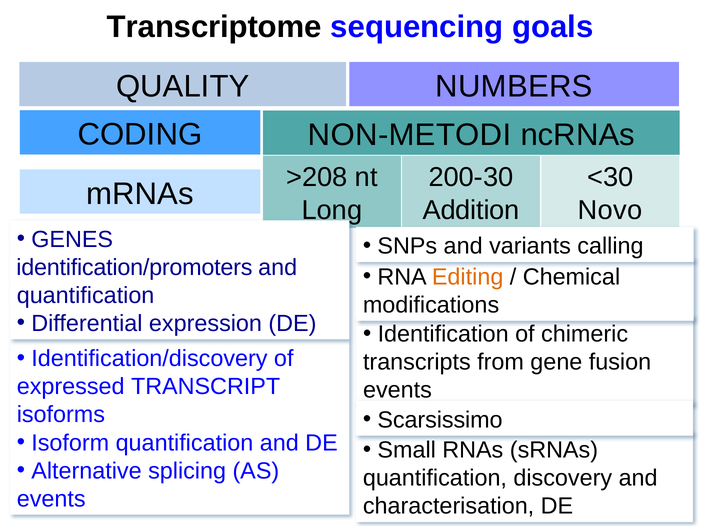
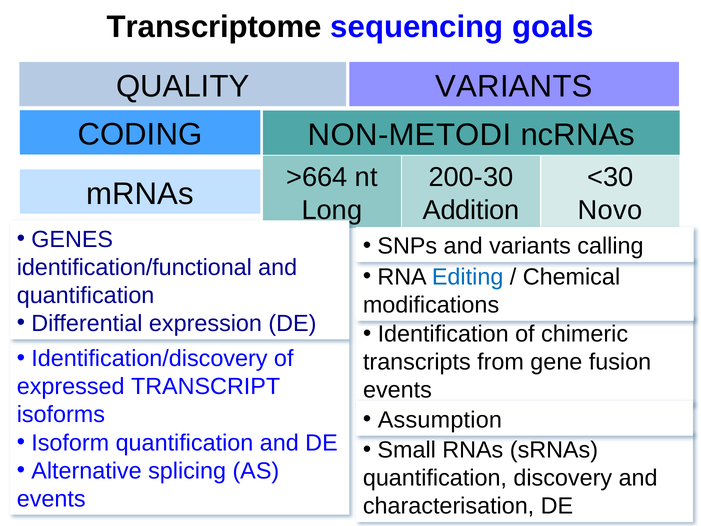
QUALITY NUMBERS: NUMBERS -> VARIANTS (514, 86)
>208: >208 -> >664 (317, 177)
identification/promoters: identification/promoters -> identification/functional (134, 267)
Editing colour: orange -> blue (468, 277)
Scarsissimo: Scarsissimo -> Assumption (440, 420)
